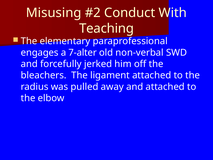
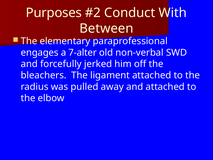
Misusing: Misusing -> Purposes (54, 13)
Teaching: Teaching -> Between (106, 28)
